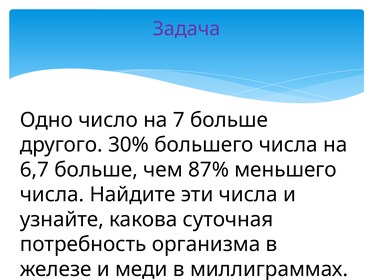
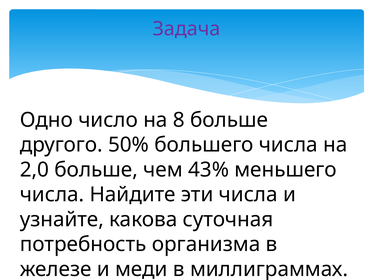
7: 7 -> 8 (179, 120)
30%: 30% -> 50% (128, 145)
6,7: 6,7 -> 2,0 (34, 170)
87%: 87% -> 43% (209, 170)
